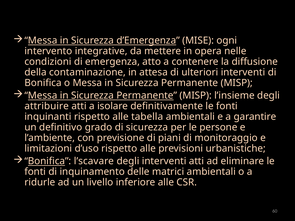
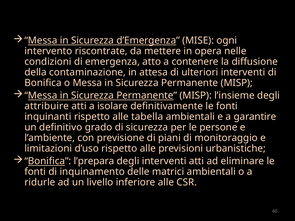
integrative: integrative -> riscontrate (101, 51)
l’scavare: l’scavare -> l’prepara (94, 161)
